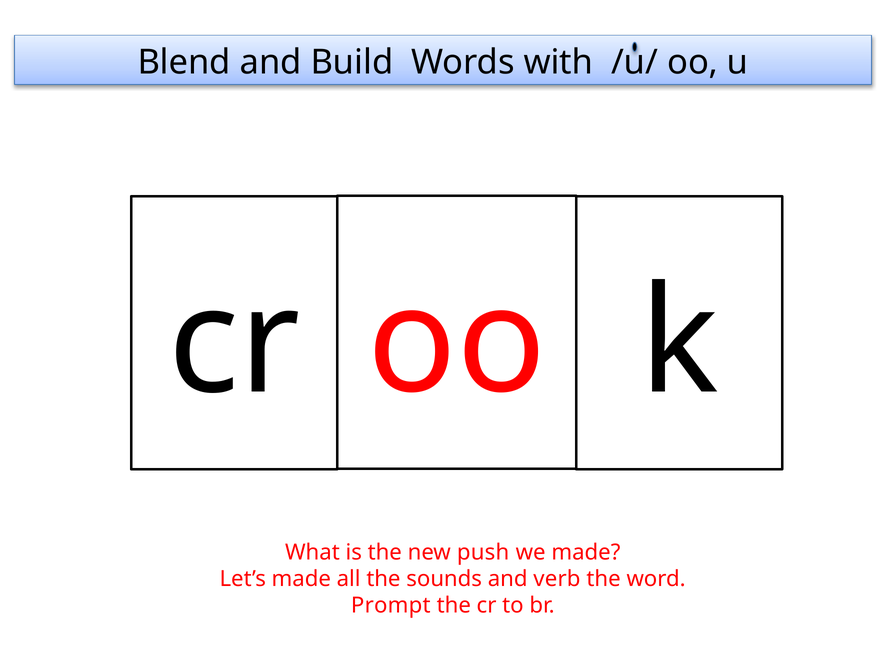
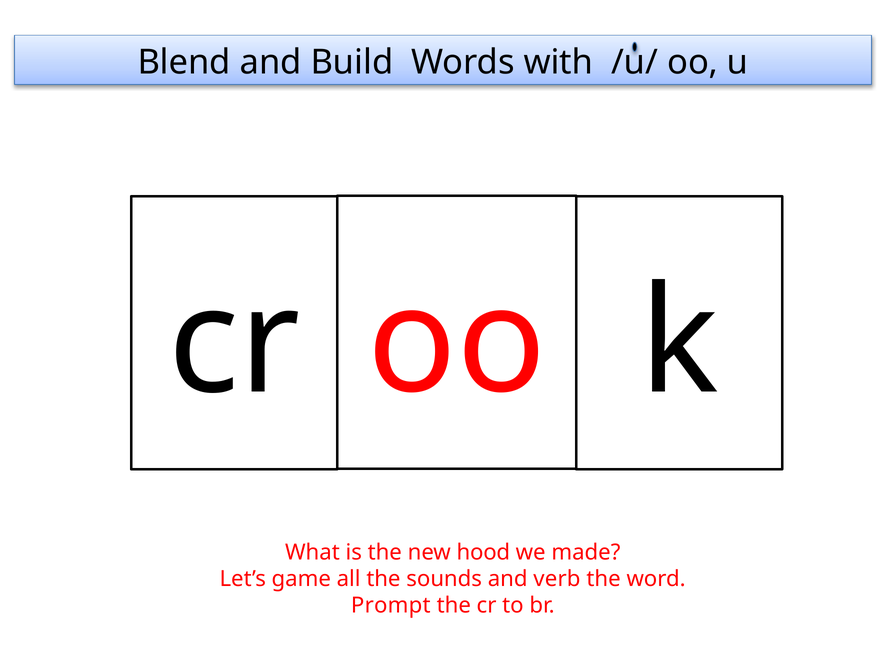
push: push -> hood (483, 552)
Let’s made: made -> game (301, 579)
